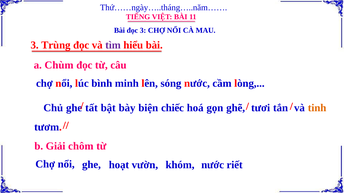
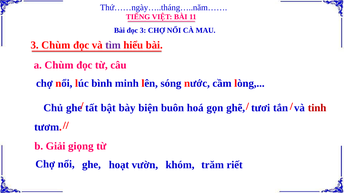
3 Trùng: Trùng -> Chùm (56, 45)
chiếc: chiếc -> buôn (173, 108)
tinh colour: orange -> red (317, 108)
chôm: chôm -> giọng (81, 146)
khóm nước: nước -> trăm (213, 165)
